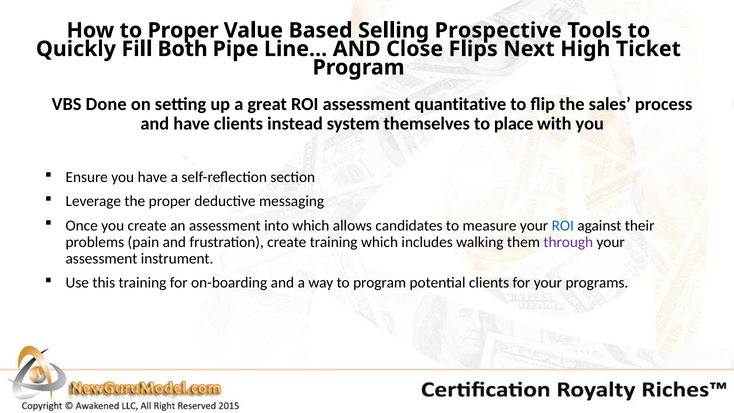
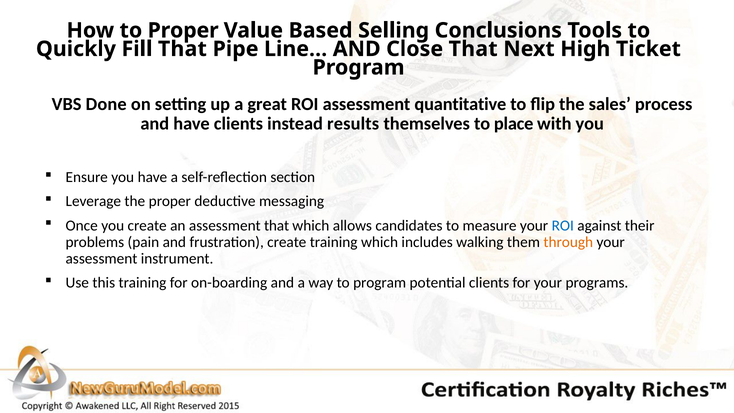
Prospective: Prospective -> Conclusions (498, 30)
Fill Both: Both -> That (182, 49)
Close Flips: Flips -> That (473, 49)
system: system -> results (353, 124)
assessment into: into -> that (277, 226)
through colour: purple -> orange (568, 242)
